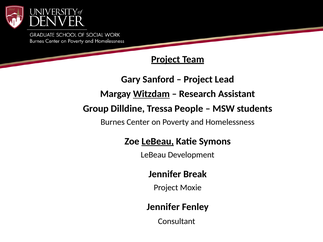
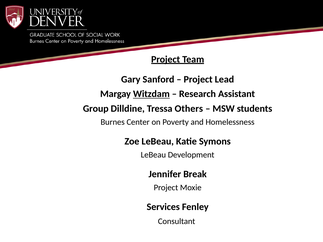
People: People -> Others (189, 109)
LeBeau underline: present -> none (158, 142)
Jennifer: Jennifer -> Services (163, 207)
